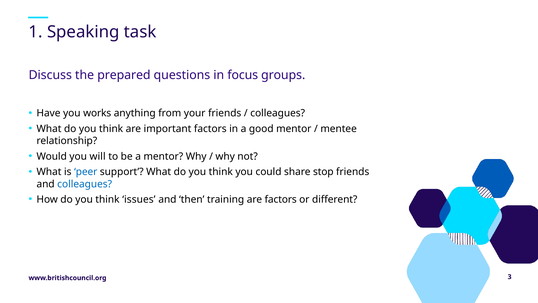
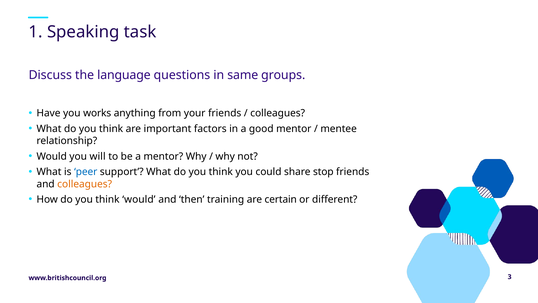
prepared: prepared -> language (124, 75)
focus: focus -> same (243, 75)
colleagues colour: blue -> orange (85, 184)
think issues: issues -> would (139, 199)
are factors: factors -> certain (281, 199)
